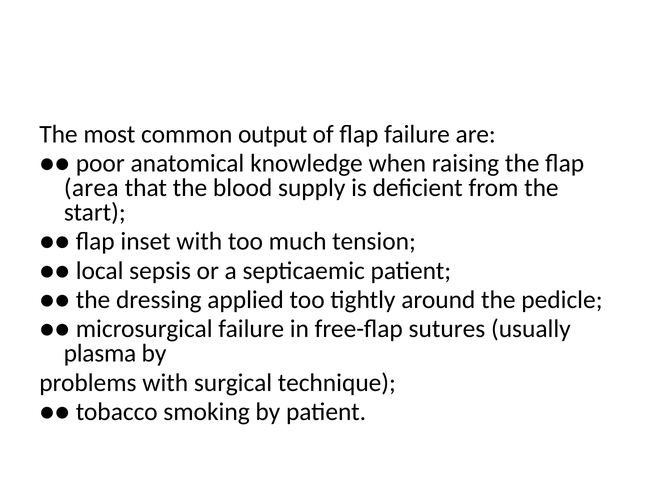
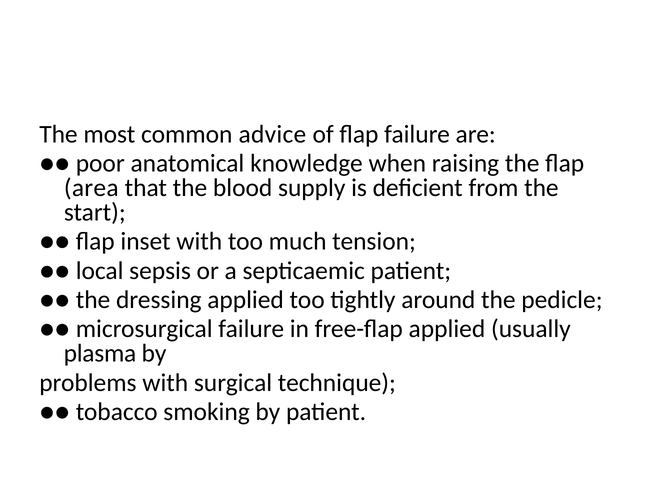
output: output -> advice (272, 134)
free-flap sutures: sutures -> applied (447, 328)
